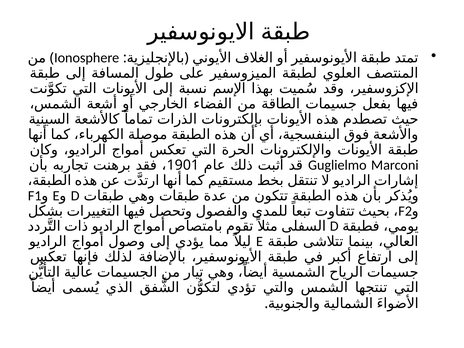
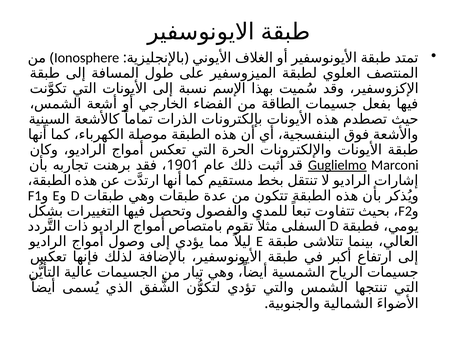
Guglielmo underline: none -> present (337, 165)
